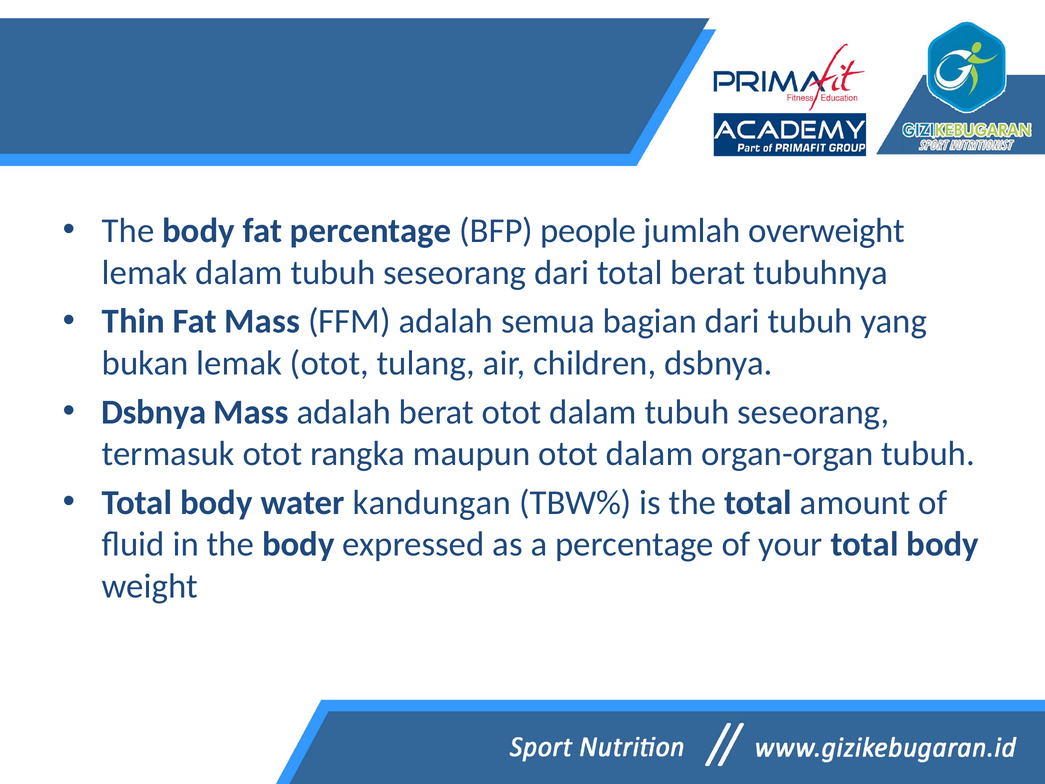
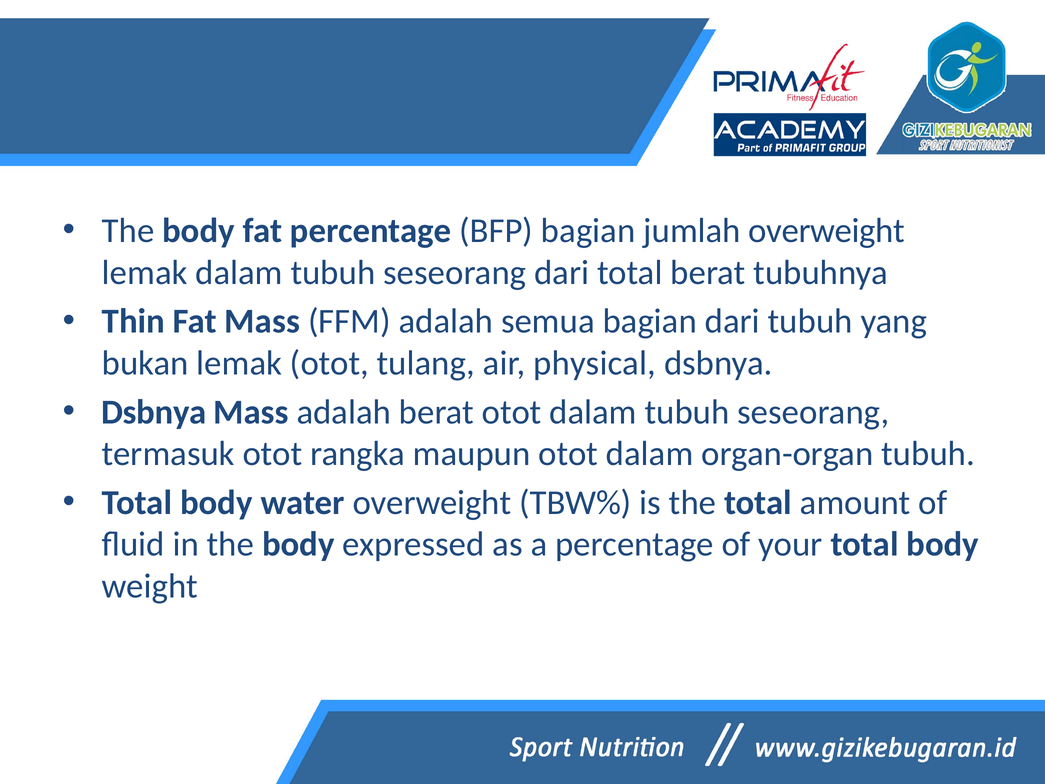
BFP people: people -> bagian (588, 231)
children: children -> physical (595, 363)
water kandungan: kandungan -> overweight (432, 502)
